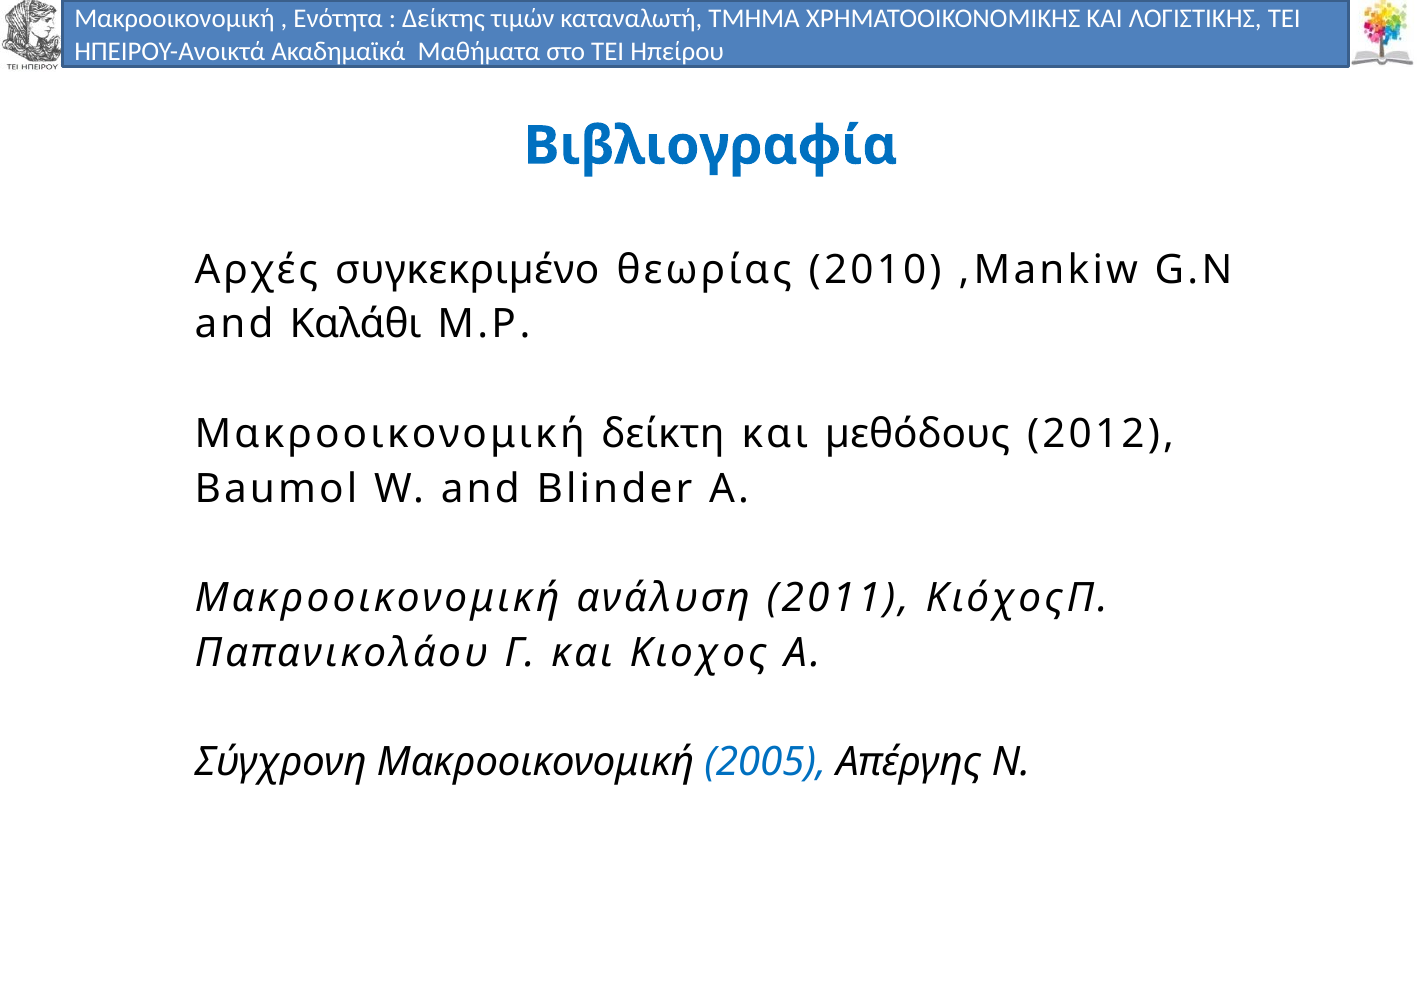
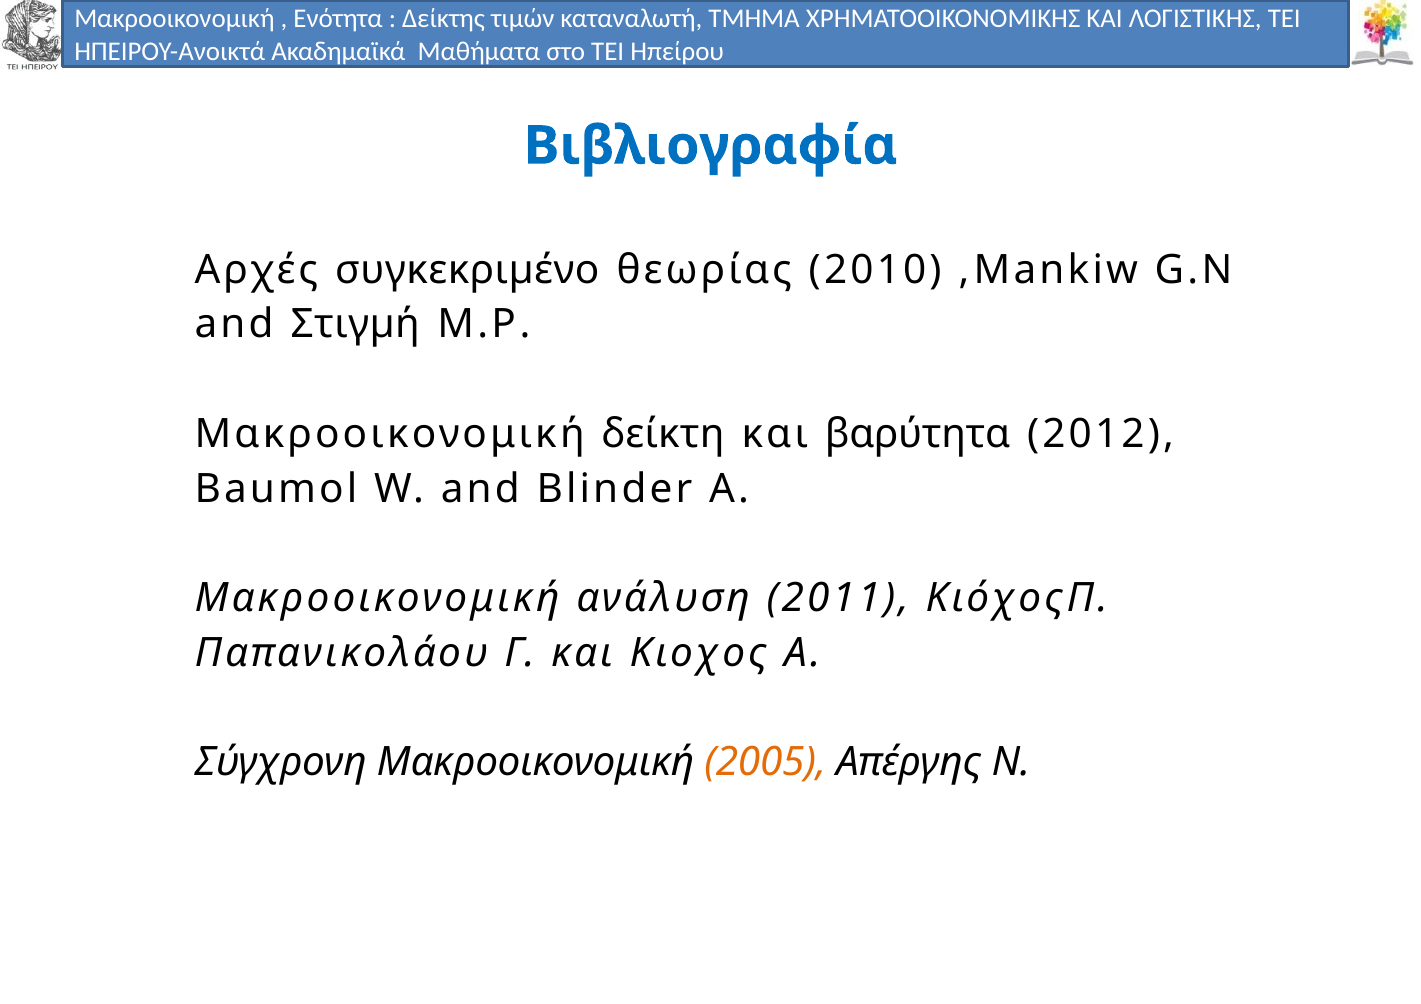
Καλάθι: Καλάθι -> Στιγµή (355, 325)
µεθόδους: µεθόδους -> βαρύτητα (918, 434)
2005 colour: blue -> orange (765, 762)
